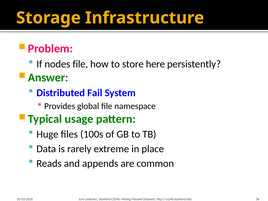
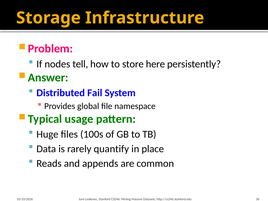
nodes file: file -> tell (80, 64)
extreme: extreme -> quantify (111, 149)
